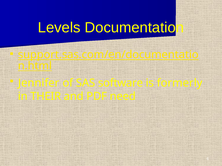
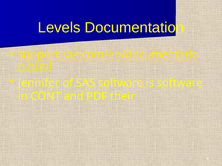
is formerly: formerly -> software (180, 83)
THEIR: THEIR -> CONT (46, 97)
need: need -> their (123, 97)
